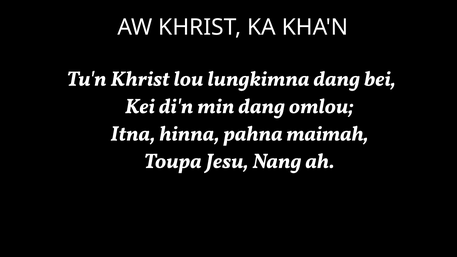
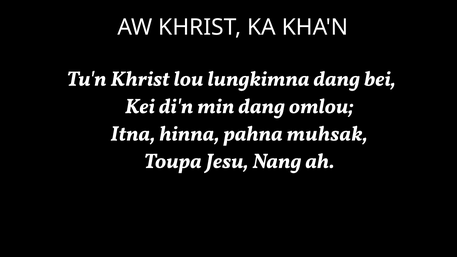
maimah: maimah -> muhsak (327, 134)
